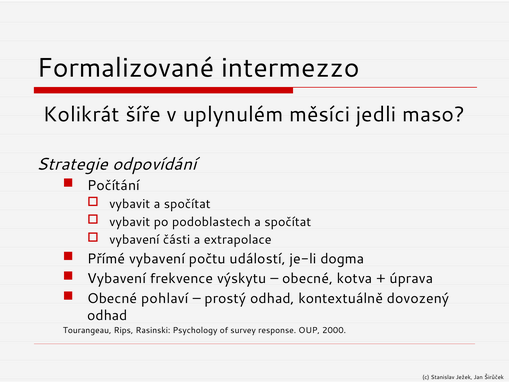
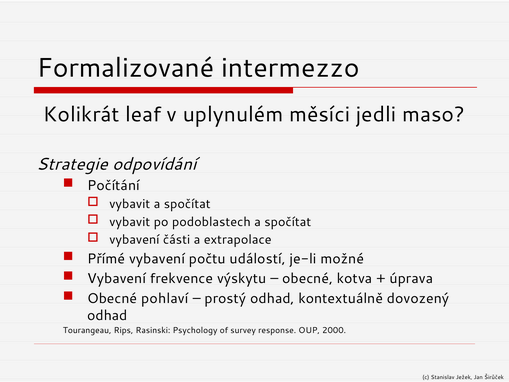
šíře: šíře -> leaf (143, 114)
dogma: dogma -> možné (342, 259)
